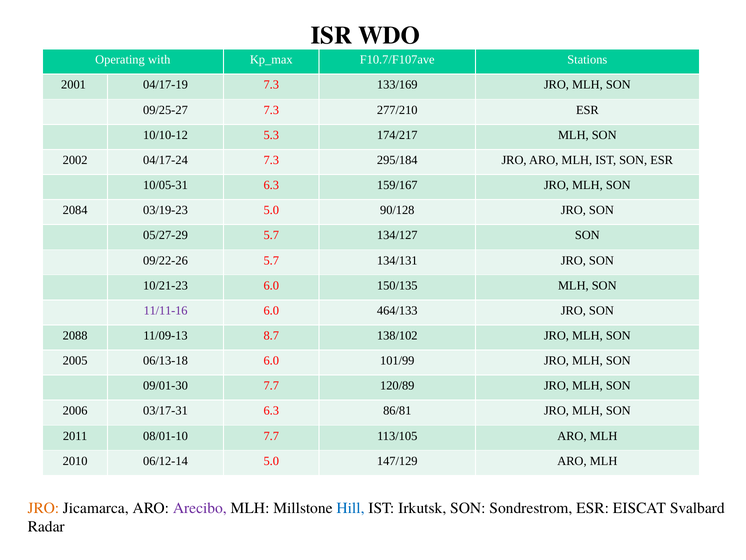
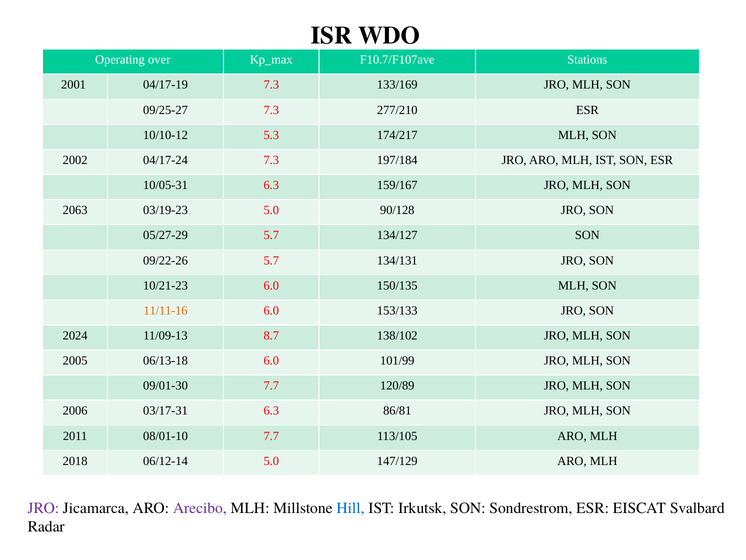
with: with -> over (159, 60)
295/184: 295/184 -> 197/184 (397, 160)
2084: 2084 -> 2063 (75, 210)
11/11-16 colour: purple -> orange (166, 310)
464/133: 464/133 -> 153/133 (397, 310)
2088: 2088 -> 2024 (75, 335)
2010: 2010 -> 2018 (75, 461)
JRO colour: orange -> purple (43, 508)
